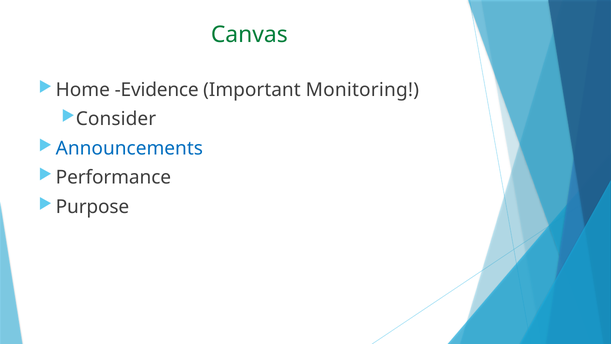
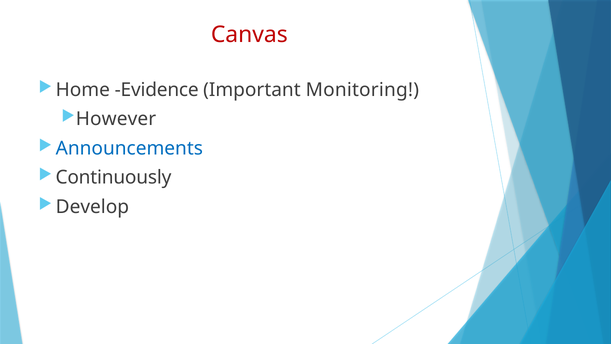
Canvas colour: green -> red (249, 35)
Consider: Consider -> However (116, 119)
Performance: Performance -> Continuously (113, 177)
Purpose: Purpose -> Develop (92, 207)
